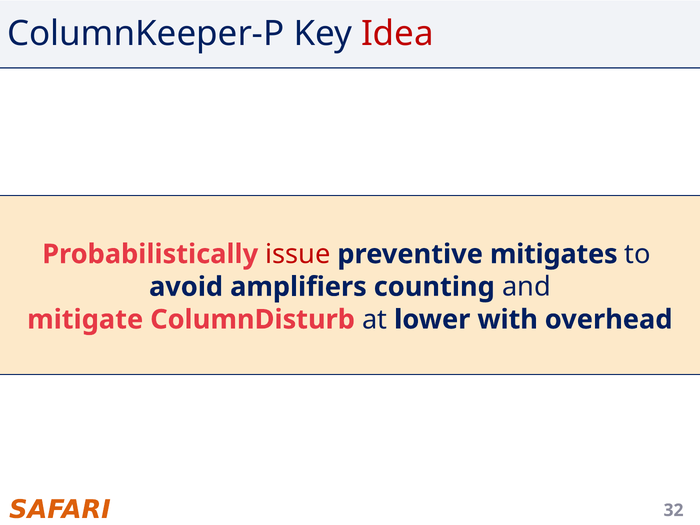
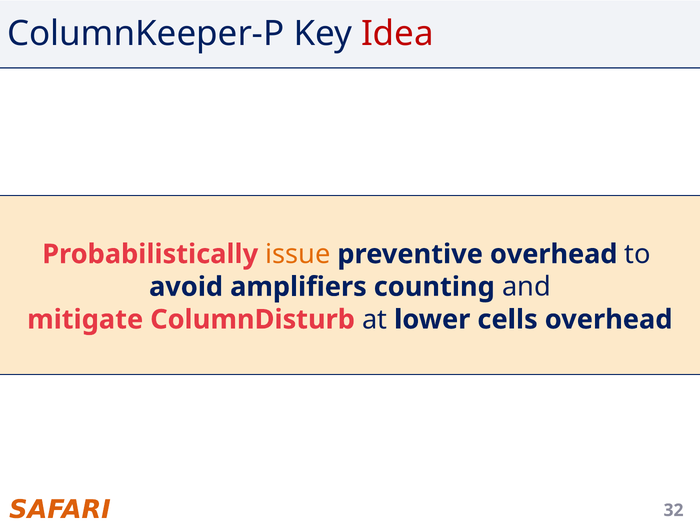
issue colour: red -> orange (298, 254)
preventive mitigates: mitigates -> overhead (554, 254)
with: with -> cells (508, 320)
